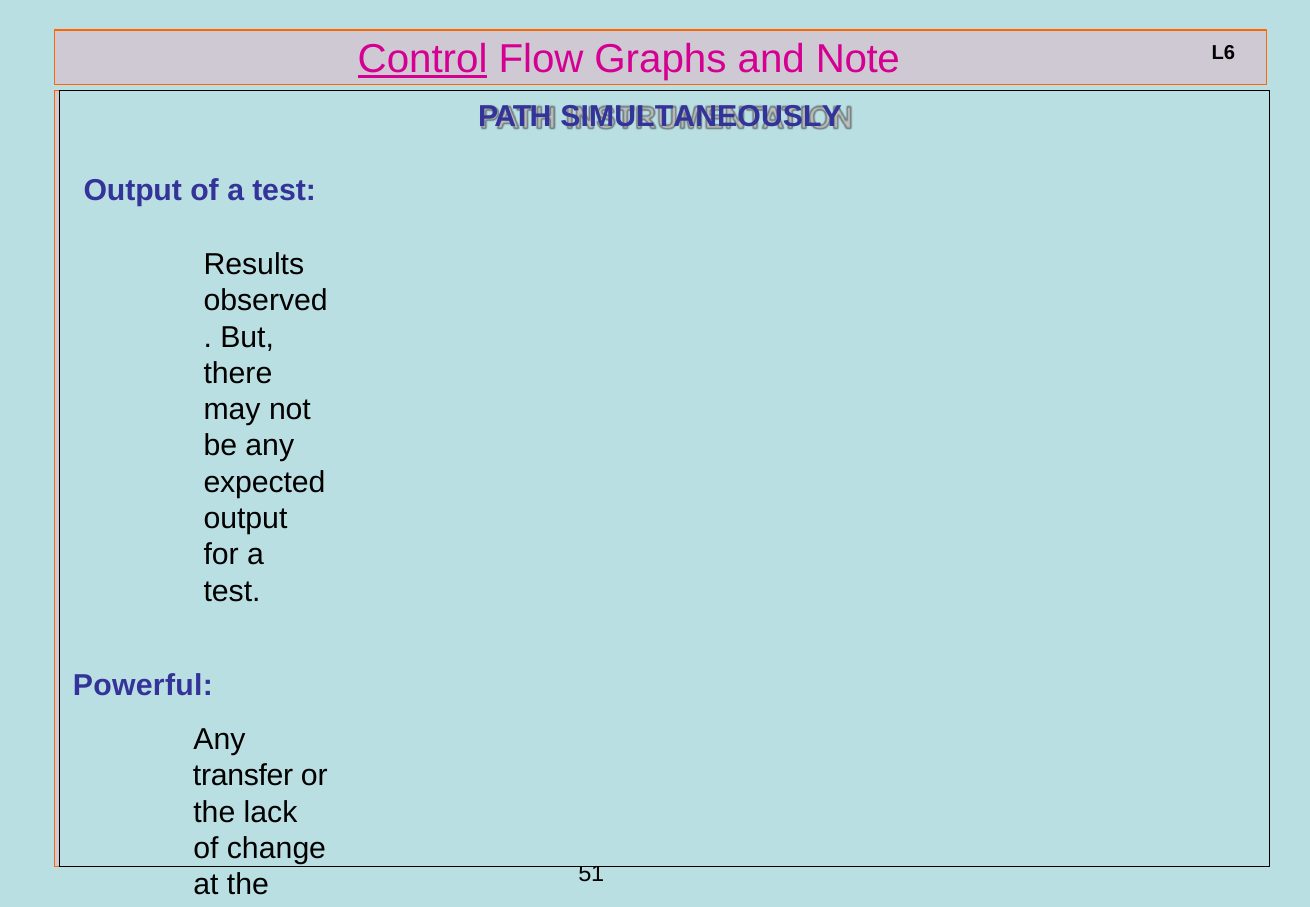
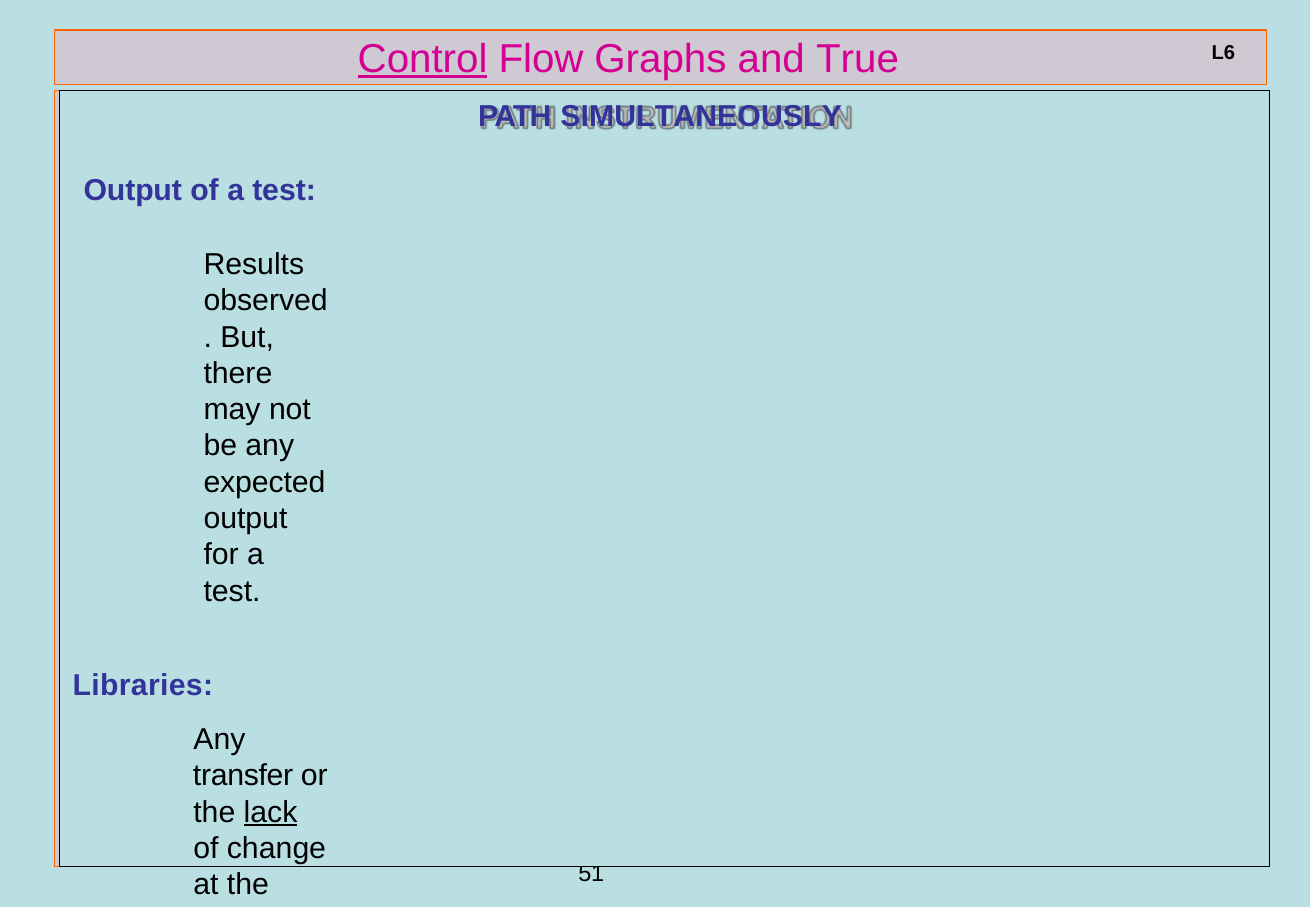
Note: Note -> True (858, 59)
Powerful: Powerful -> Libraries (143, 685)
lack underline: none -> present (271, 812)
